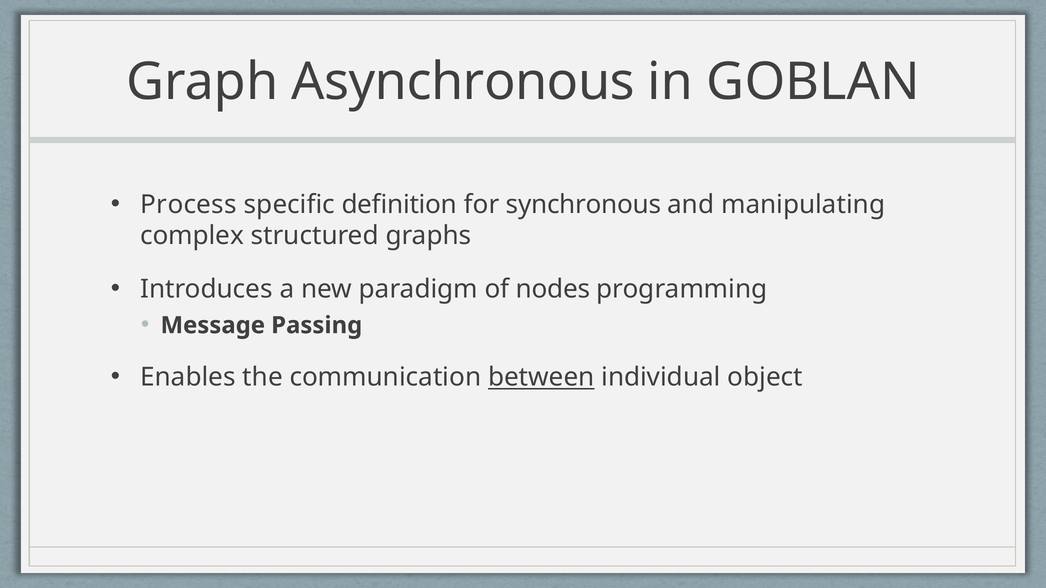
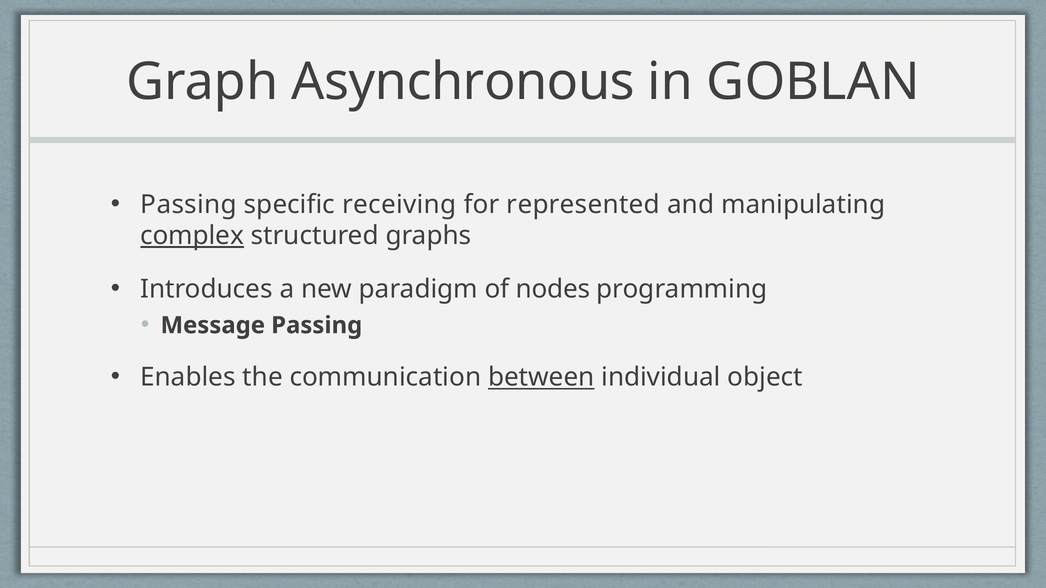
Process: Process -> Passing (189, 205)
definition: definition -> receiving (399, 205)
synchronous: synchronous -> represented (583, 205)
complex underline: none -> present (192, 236)
